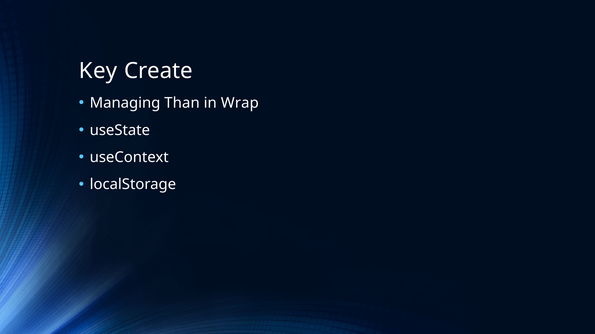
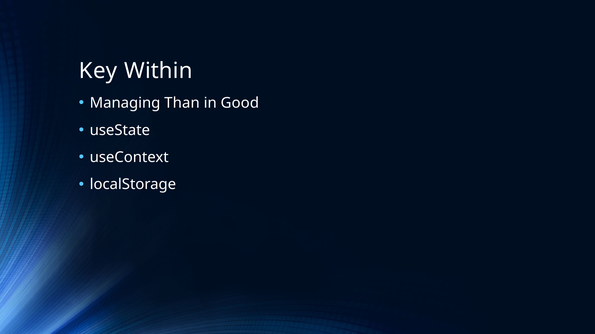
Create: Create -> Within (158, 71)
Wrap: Wrap -> Good (240, 103)
